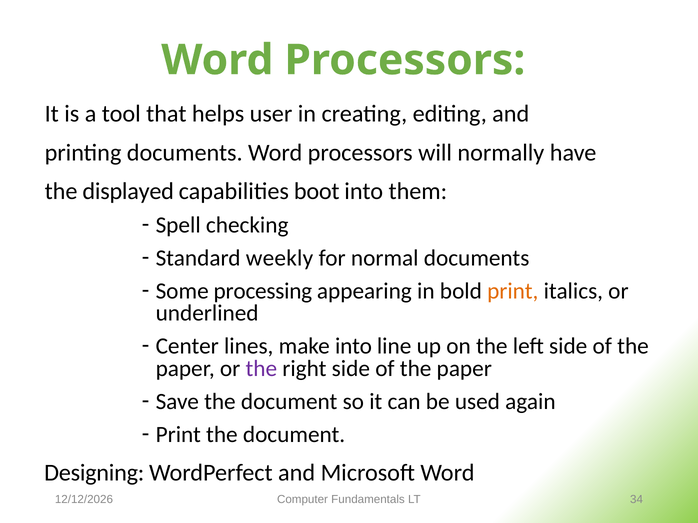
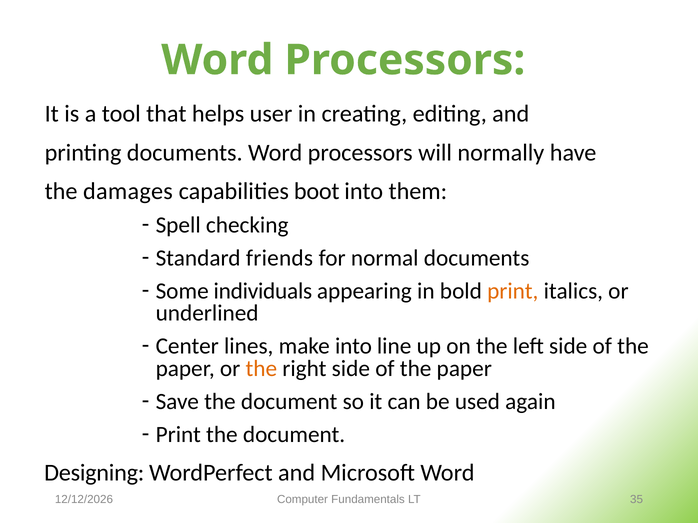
displayed: displayed -> damages (128, 192)
weekly: weekly -> friends (280, 258)
processing: processing -> individuals (263, 291)
the colour: purple -> orange (261, 369)
34: 34 -> 35 (637, 500)
